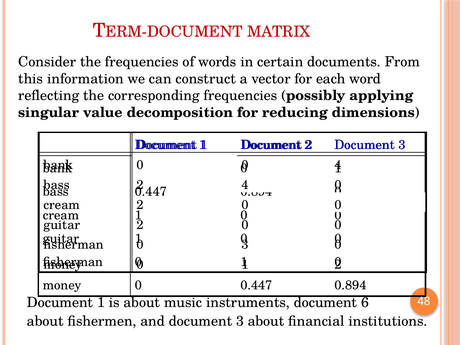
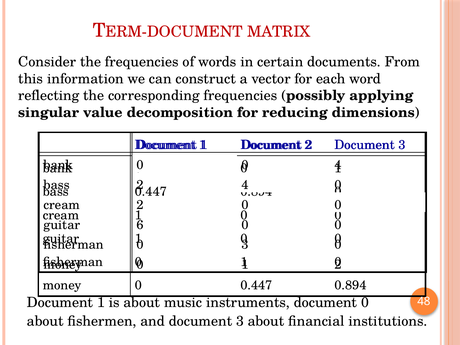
guitar 2: 2 -> 6 (140, 225)
document 6: 6 -> 0 (365, 303)
